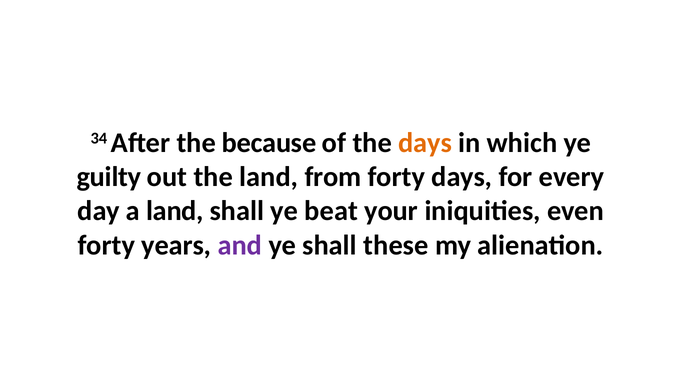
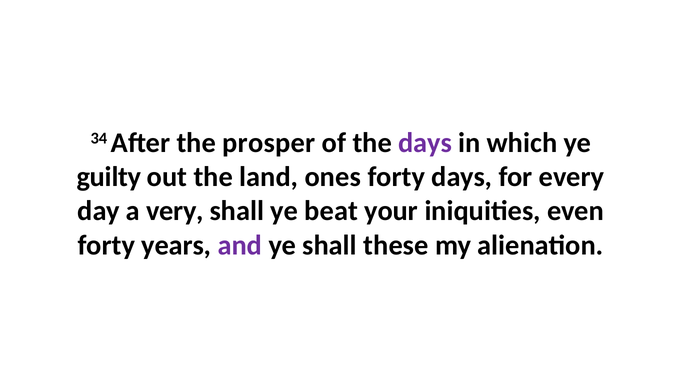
because: because -> prosper (269, 143)
days colour: orange -> purple (425, 143)
from: from -> ones (333, 177)
a land: land -> very (175, 211)
